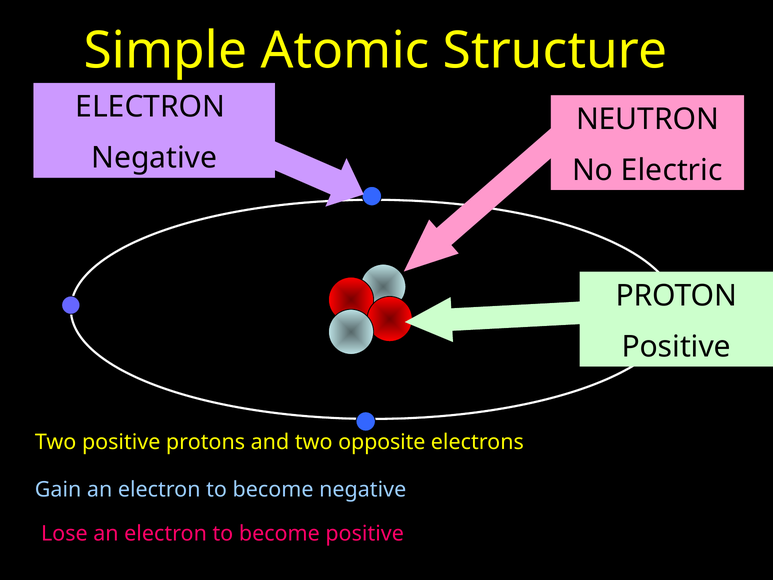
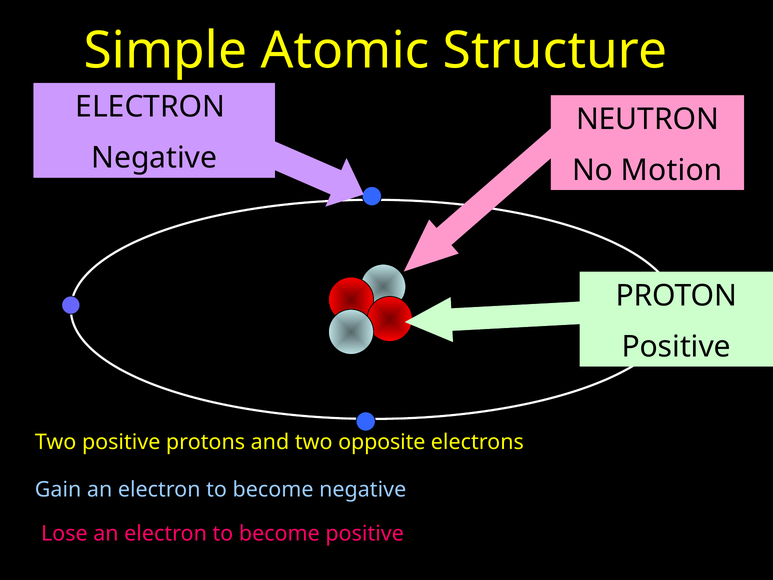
Electric: Electric -> Motion (672, 170)
